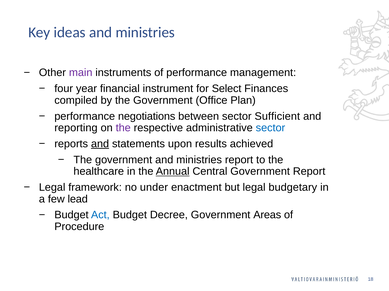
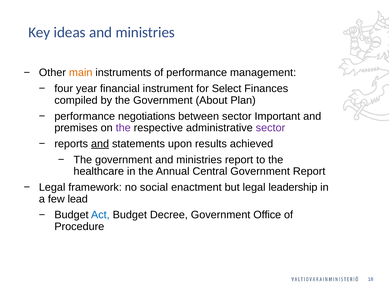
main colour: purple -> orange (81, 73)
Office: Office -> About (212, 101)
Sufficient: Sufficient -> Important (277, 117)
reporting: reporting -> premises (76, 128)
sector colour: blue -> purple (270, 128)
Annual underline: present -> none (173, 172)
under: under -> social (154, 188)
budgetary: budgetary -> leadership (293, 188)
Areas: Areas -> Office (267, 215)
